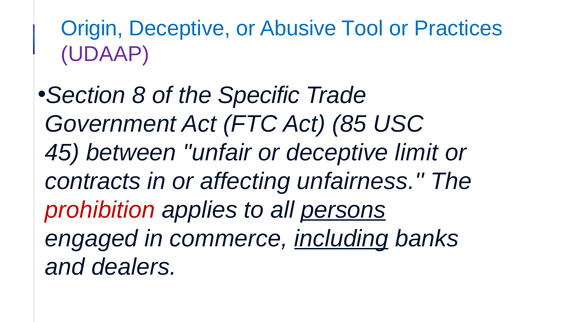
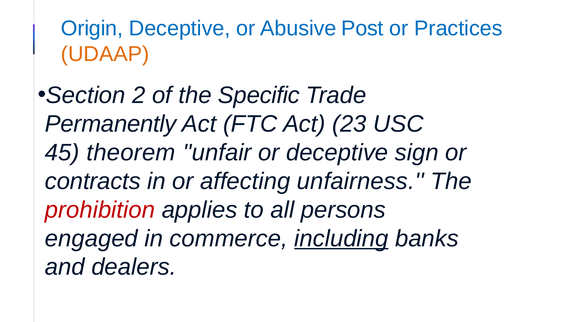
Tool: Tool -> Post (362, 28)
UDAAP colour: purple -> orange (105, 54)
8: 8 -> 2 (139, 95)
Government: Government -> Permanently (111, 124)
85: 85 -> 23 (349, 124)
between: between -> theorem (131, 153)
limit: limit -> sign (417, 153)
persons underline: present -> none (343, 210)
